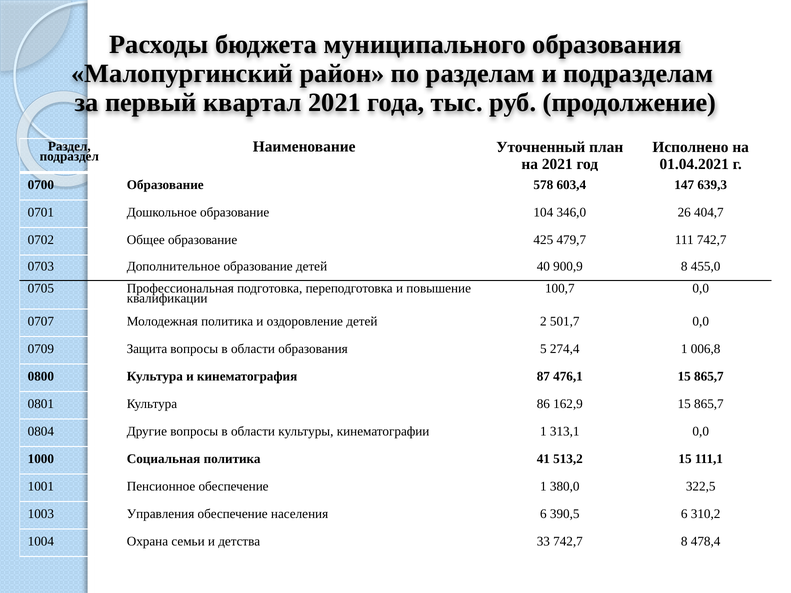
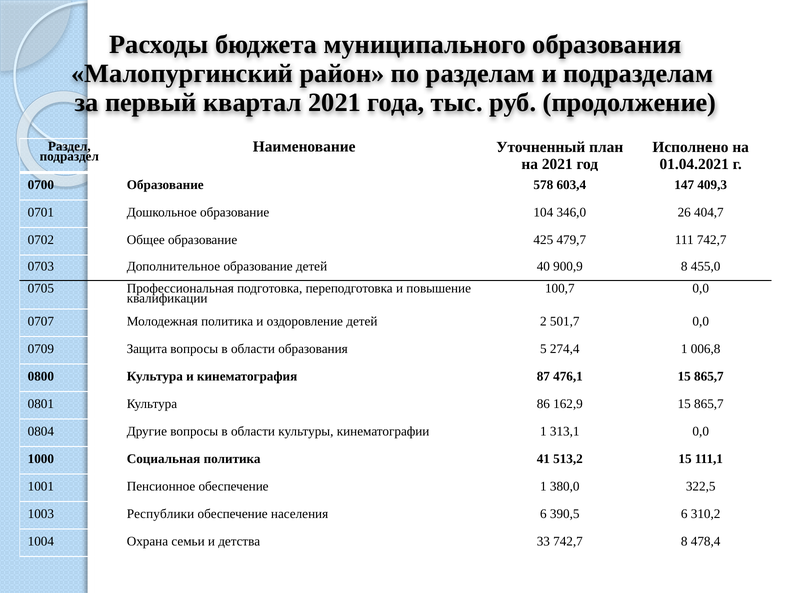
639,3: 639,3 -> 409,3 (712, 185)
Управления: Управления -> Республики (161, 514)
